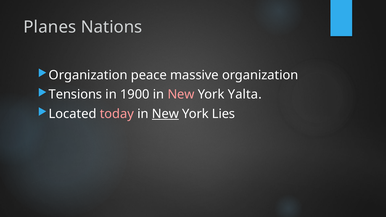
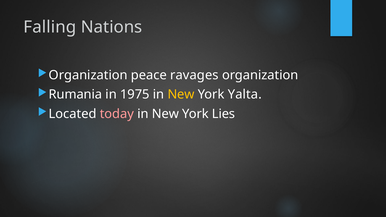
Planes: Planes -> Falling (50, 27)
massive: massive -> ravages (194, 75)
Tensions: Tensions -> Rumania (75, 95)
1900: 1900 -> 1975 (135, 95)
New colour: pink -> yellow (181, 95)
New underline: present -> none (165, 114)
